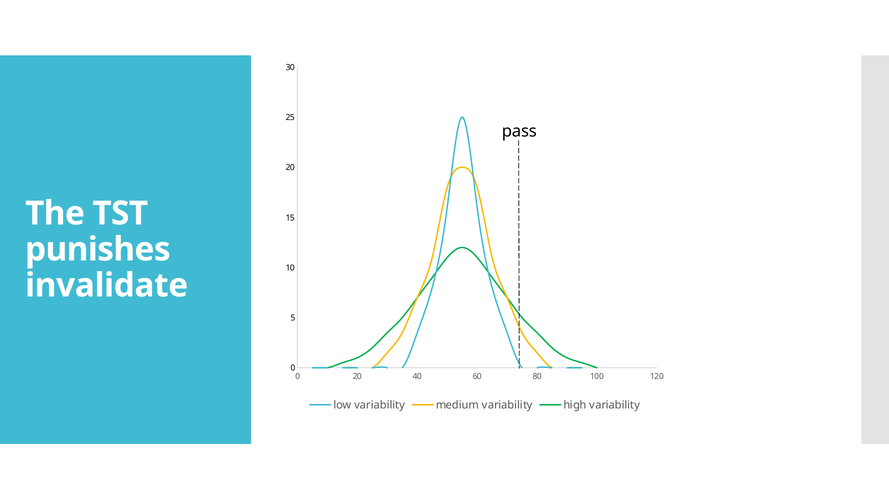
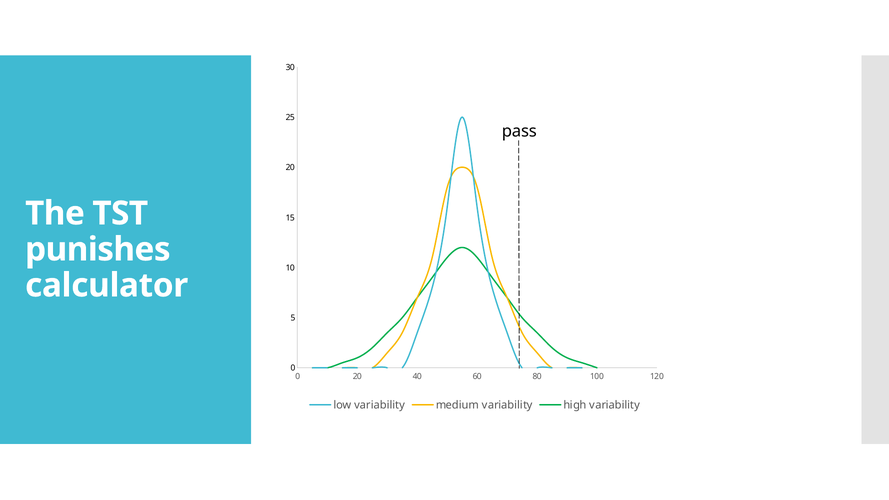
invalidate: invalidate -> calculator (107, 285)
